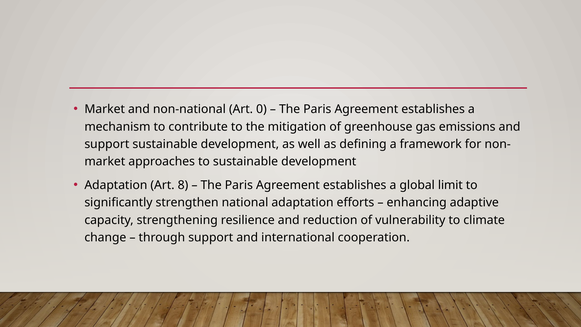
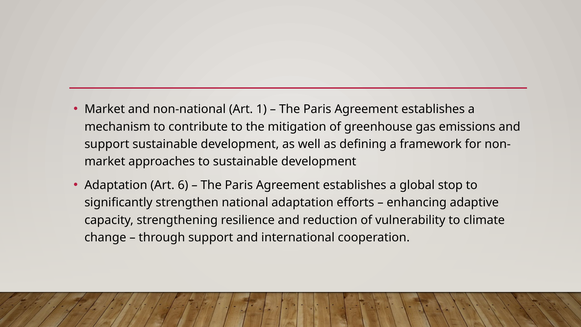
0: 0 -> 1 (261, 109)
8: 8 -> 6 (183, 185)
limit: limit -> stop (450, 185)
